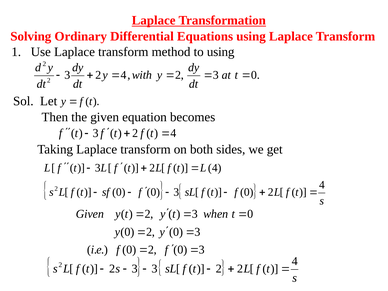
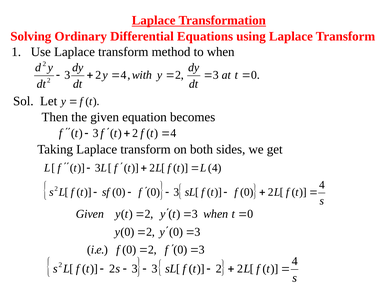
to using: using -> when (221, 52)
